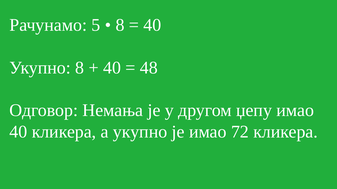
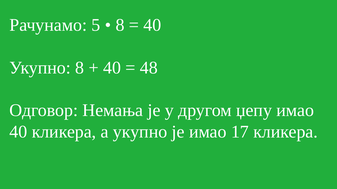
72: 72 -> 17 (240, 132)
